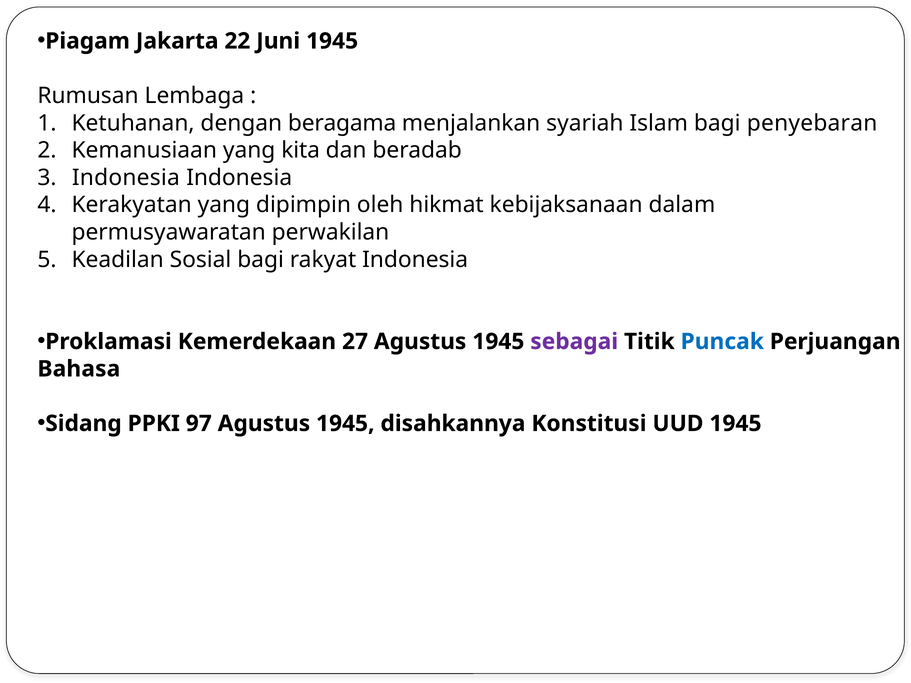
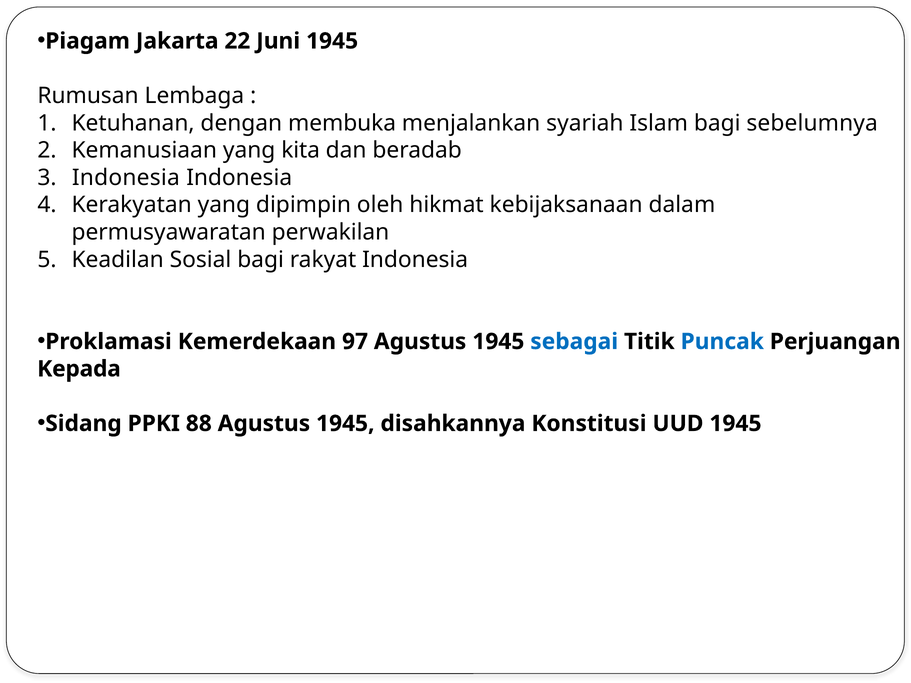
beragama: beragama -> membuka (342, 123)
penyebaran: penyebaran -> sebelumnya (812, 123)
27: 27 -> 97 (355, 342)
sebagai colour: purple -> blue (574, 342)
Bahasa: Bahasa -> Kepada (79, 369)
97: 97 -> 88 (199, 424)
